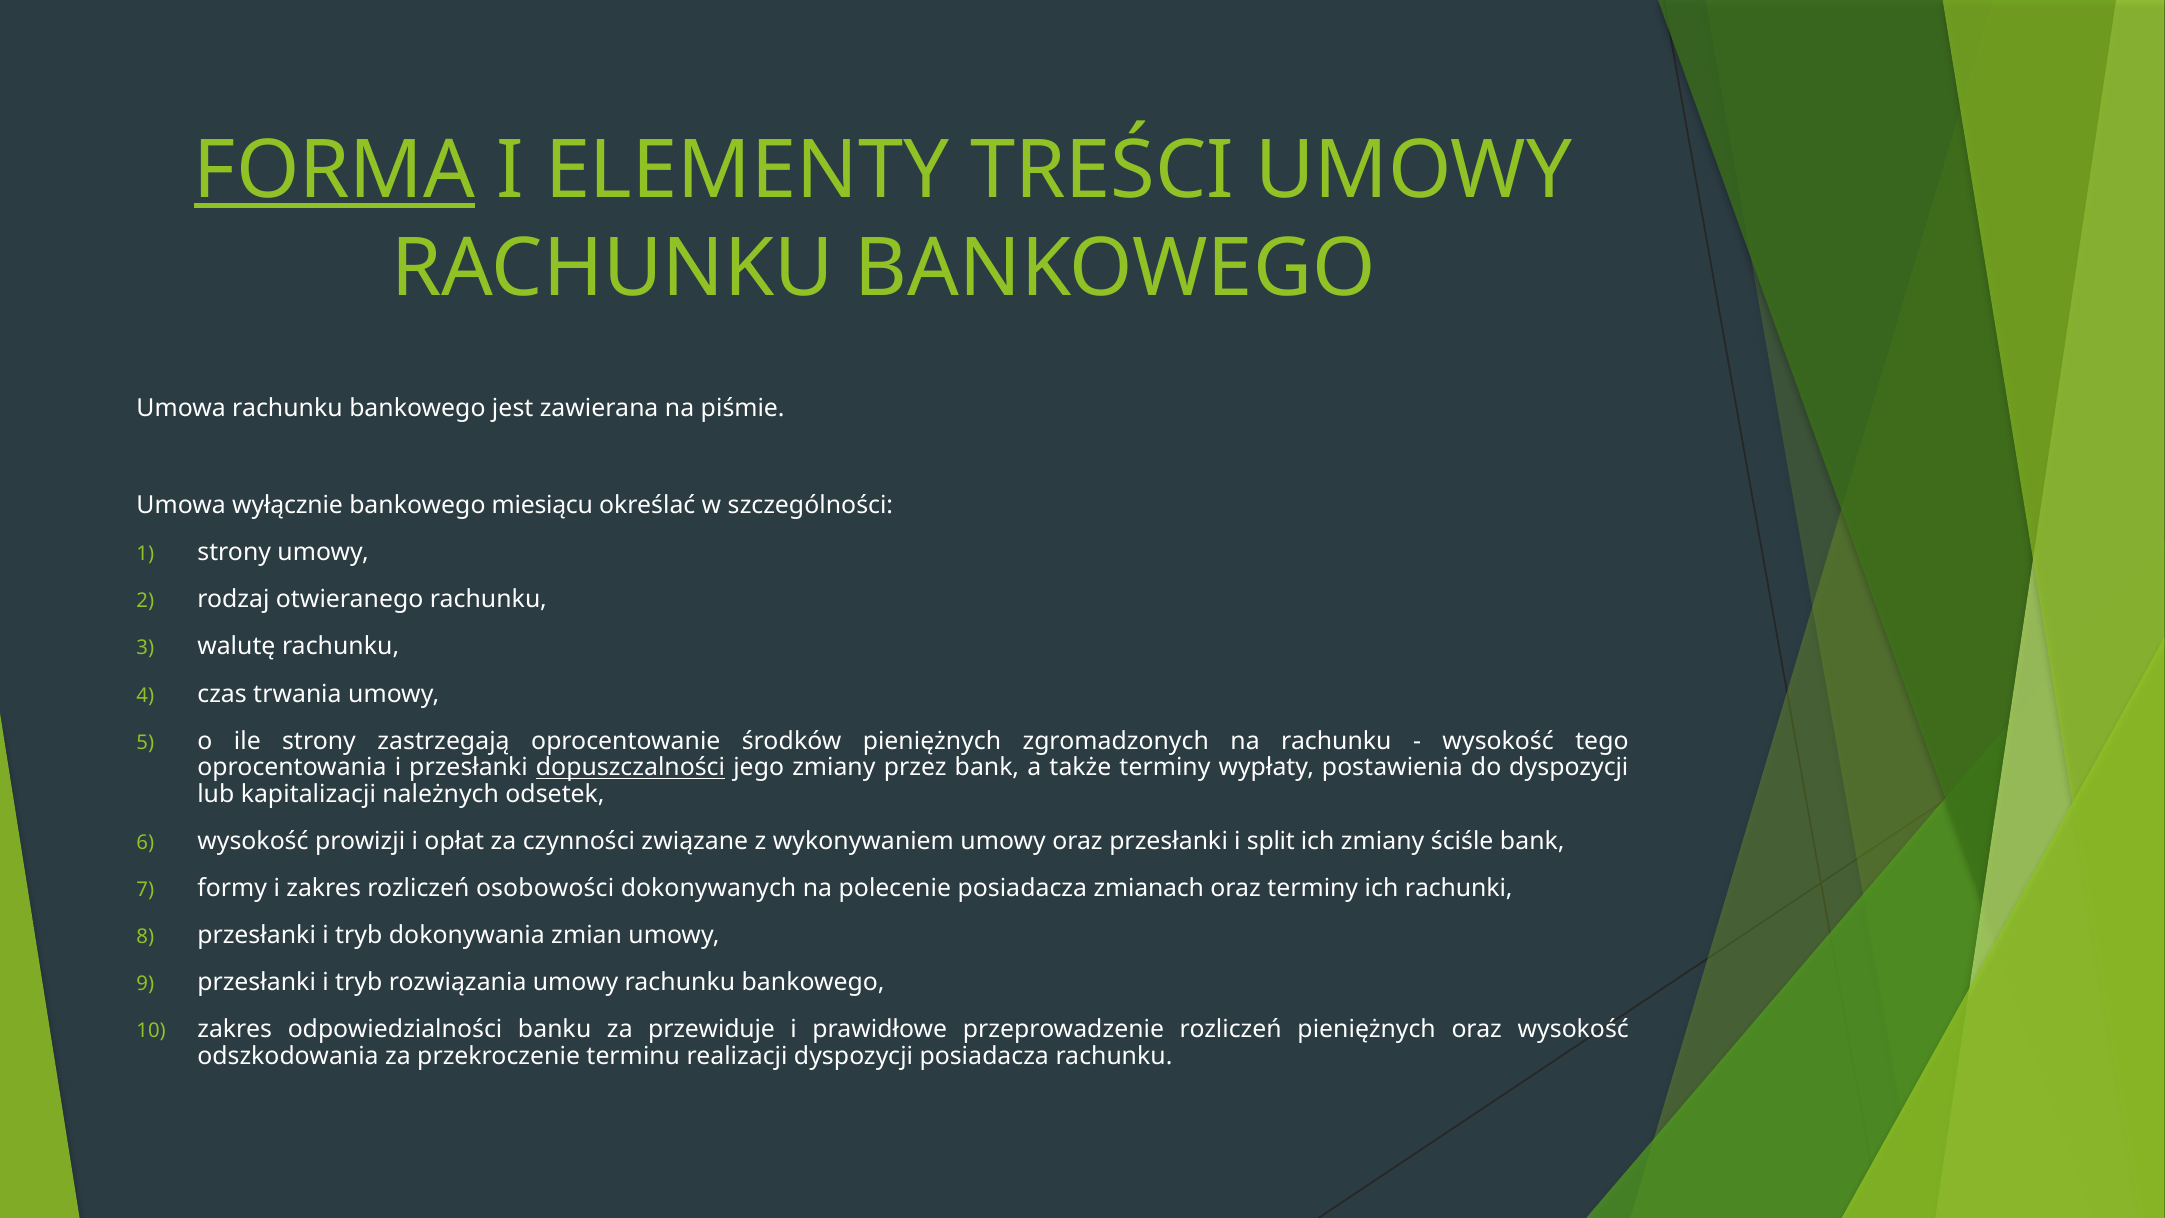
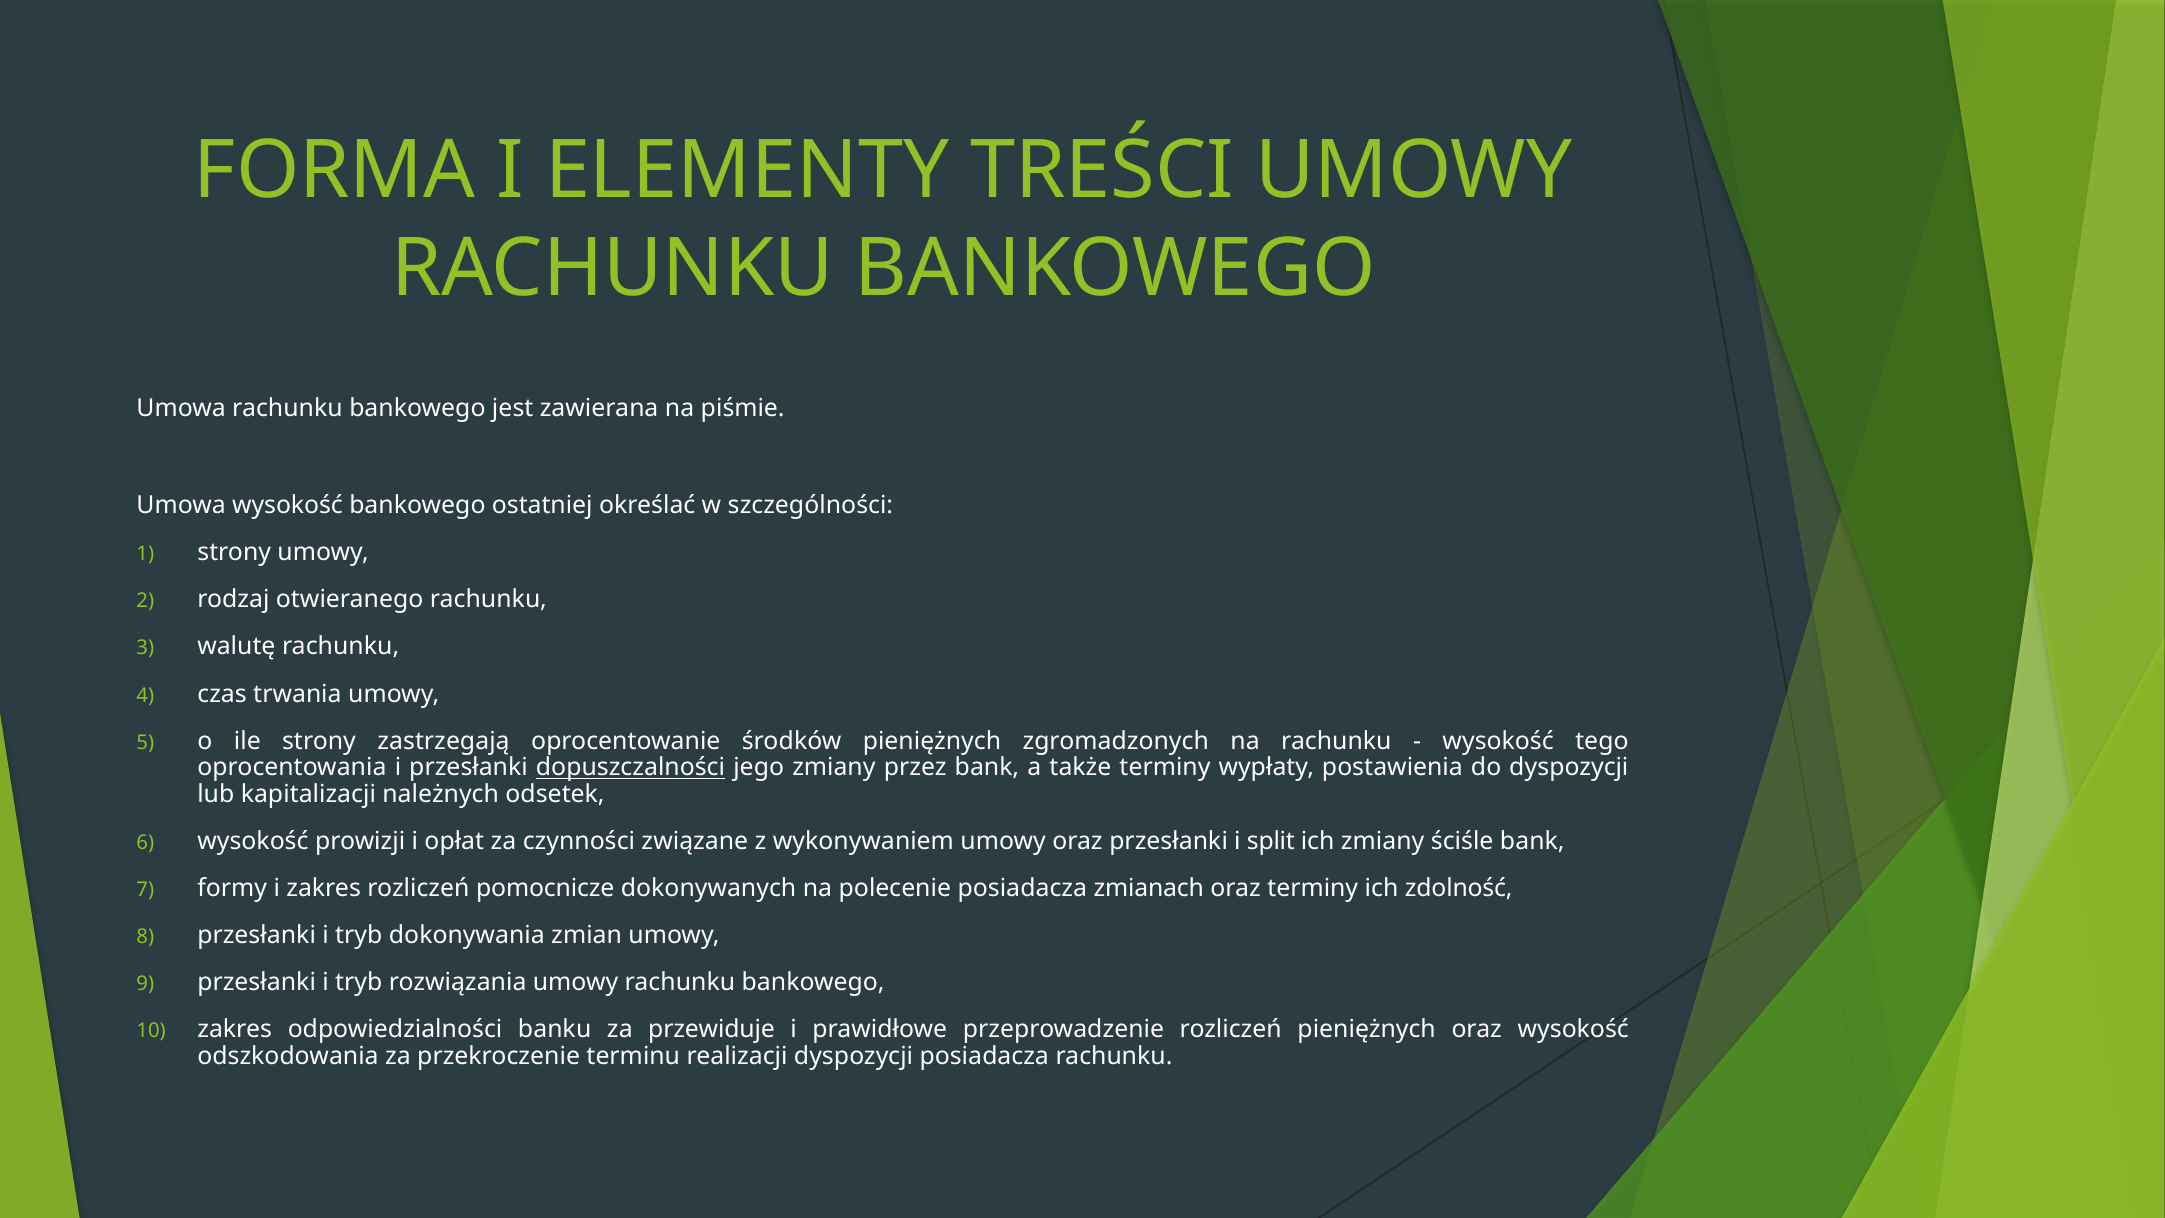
FORMA underline: present -> none (335, 171)
Umowa wyłącznie: wyłącznie -> wysokość (288, 506)
miesiącu: miesiącu -> ostatniej (542, 506)
osobowości: osobowości -> pomocnicze (545, 888)
rachunki: rachunki -> zdolność (1459, 888)
